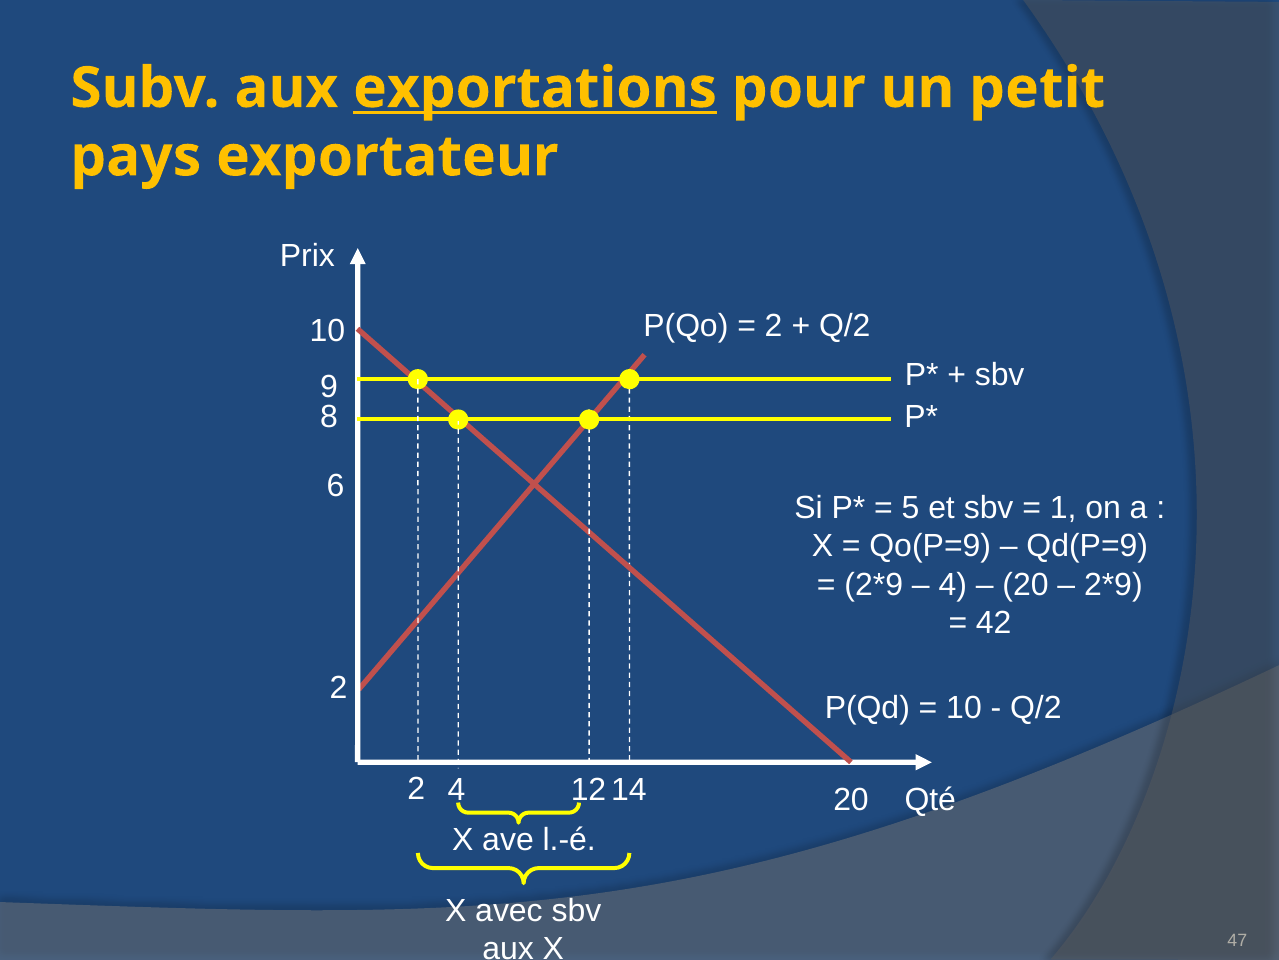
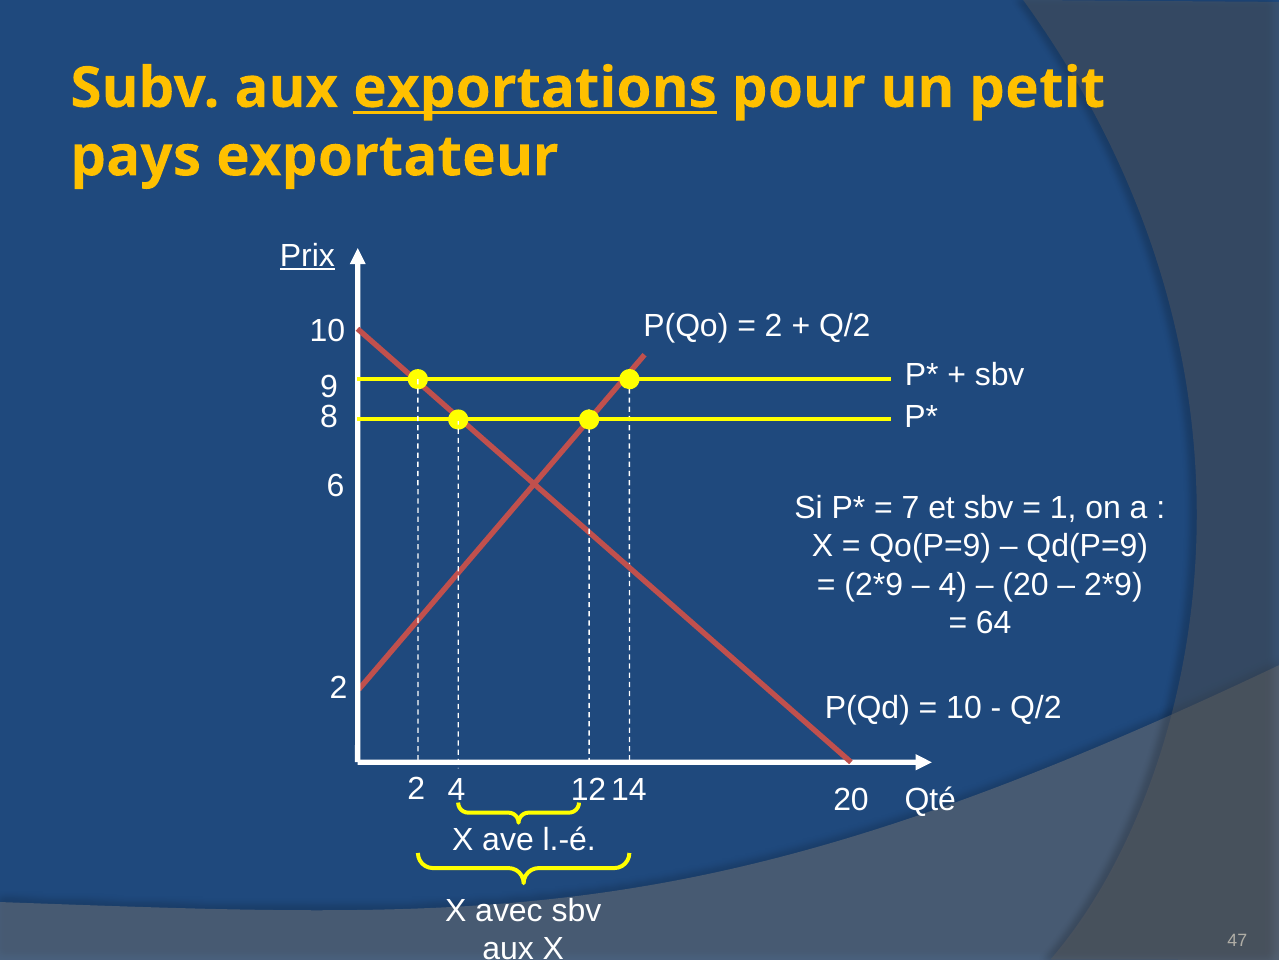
Prix underline: none -> present (307, 255)
5: 5 -> 7 (911, 507)
42: 42 -> 64 (994, 622)
